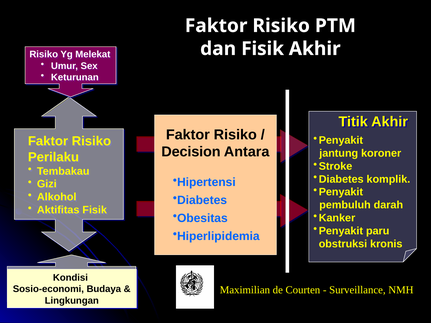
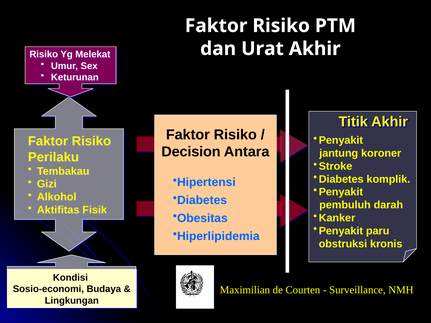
dan Fisik: Fisik -> Urat (262, 49)
